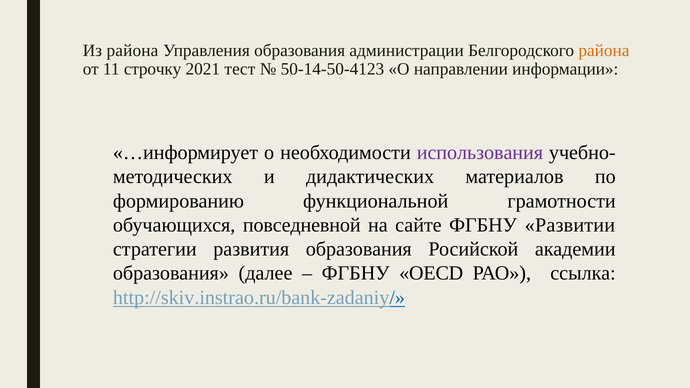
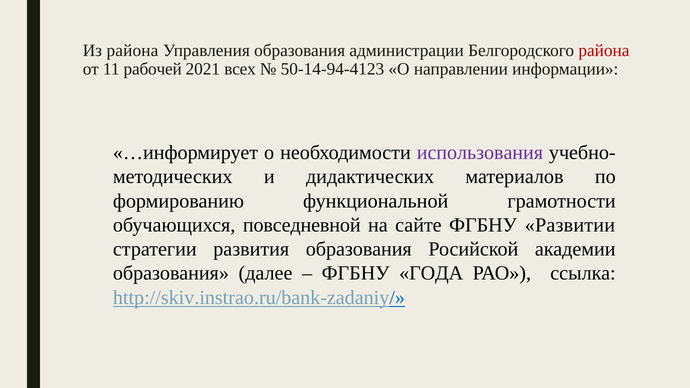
района colour: orange -> red (604, 50)
строчку: строчку -> рабочей (153, 69)
тест: тест -> всех (240, 69)
50-14-50-4123: 50-14-50-4123 -> 50-14-94-4123 (332, 69)
OECD: OECD -> ГОДА (431, 273)
